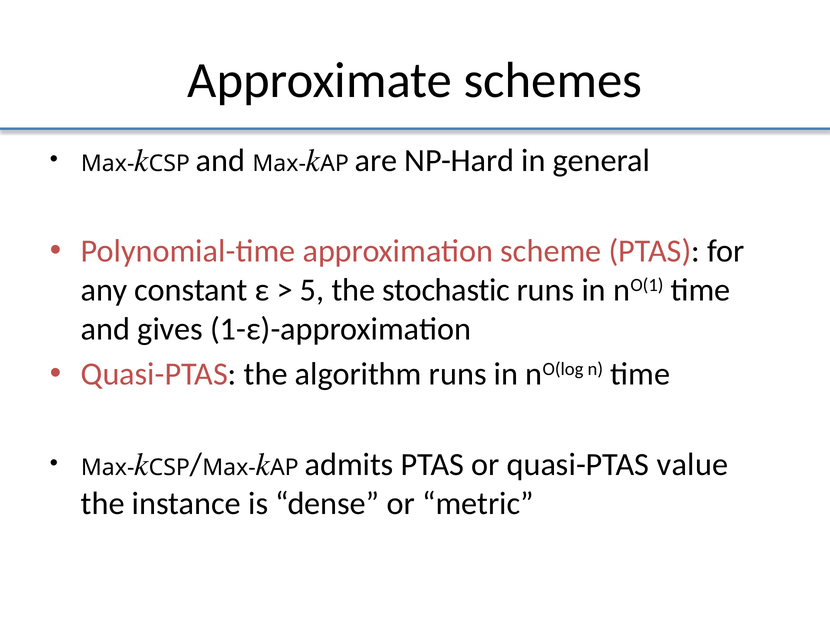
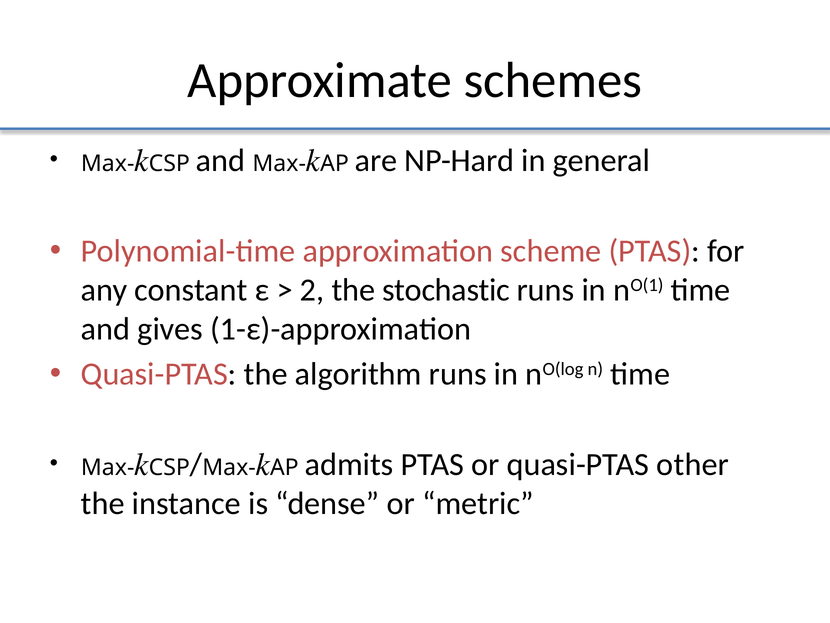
5: 5 -> 2 (312, 290)
value: value -> other (693, 464)
